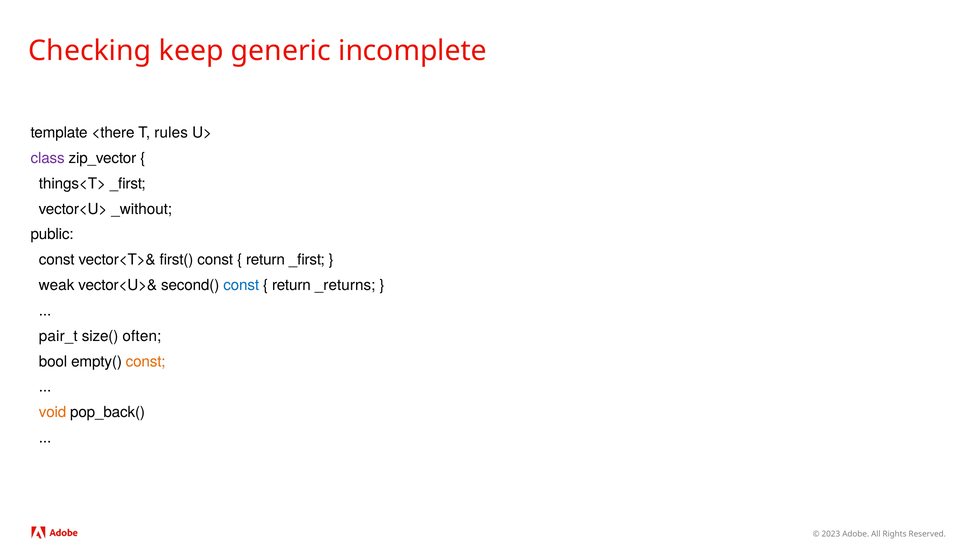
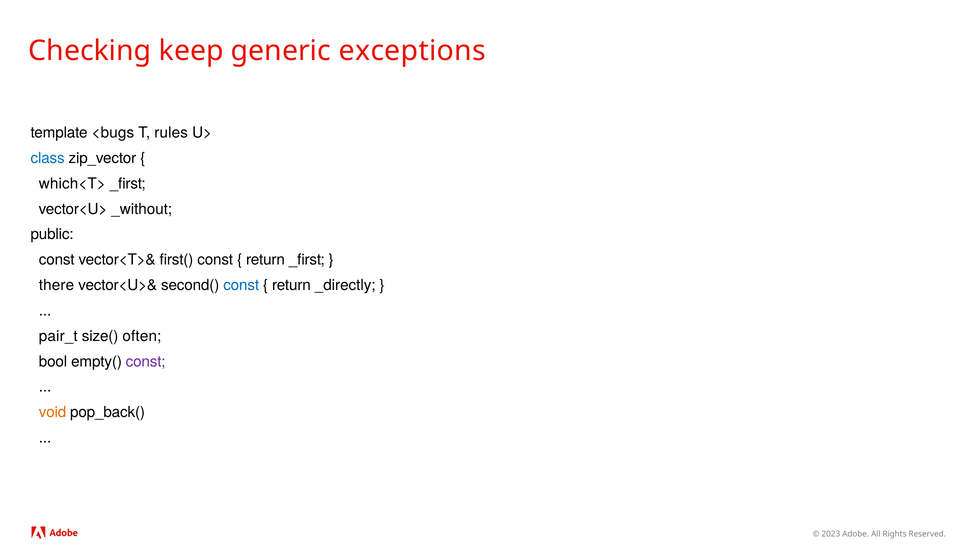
incomplete: incomplete -> exceptions (412, 51)
<there: <there -> <bugs (113, 133)
class colour: purple -> blue (48, 158)
things<T>: things<T> -> which<T> (72, 184)
weak: weak -> there (56, 285)
_returns: _returns -> _directly (345, 285)
const colour: orange -> purple (146, 361)
